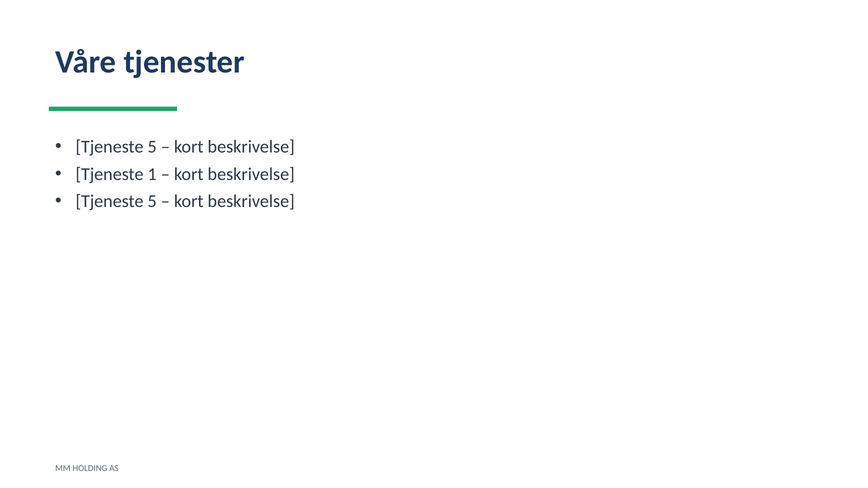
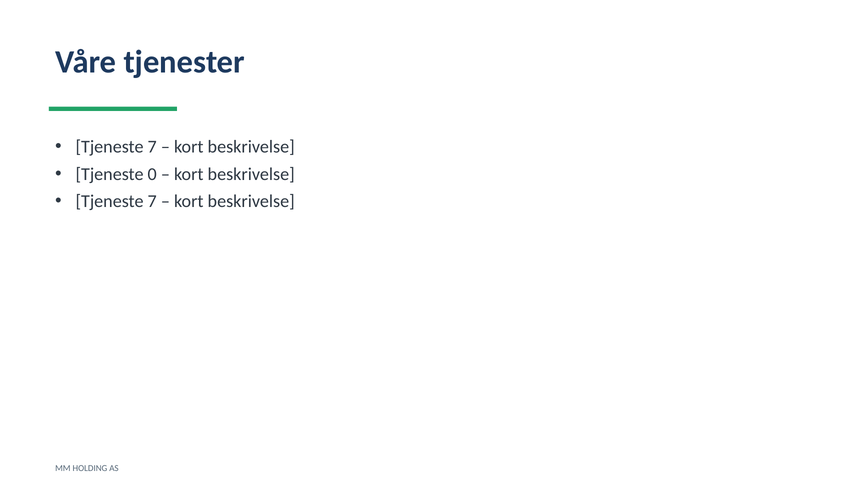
5: 5 -> 7 (152, 147)
1: 1 -> 0 (152, 174)
5: 5 -> 7 (152, 201)
